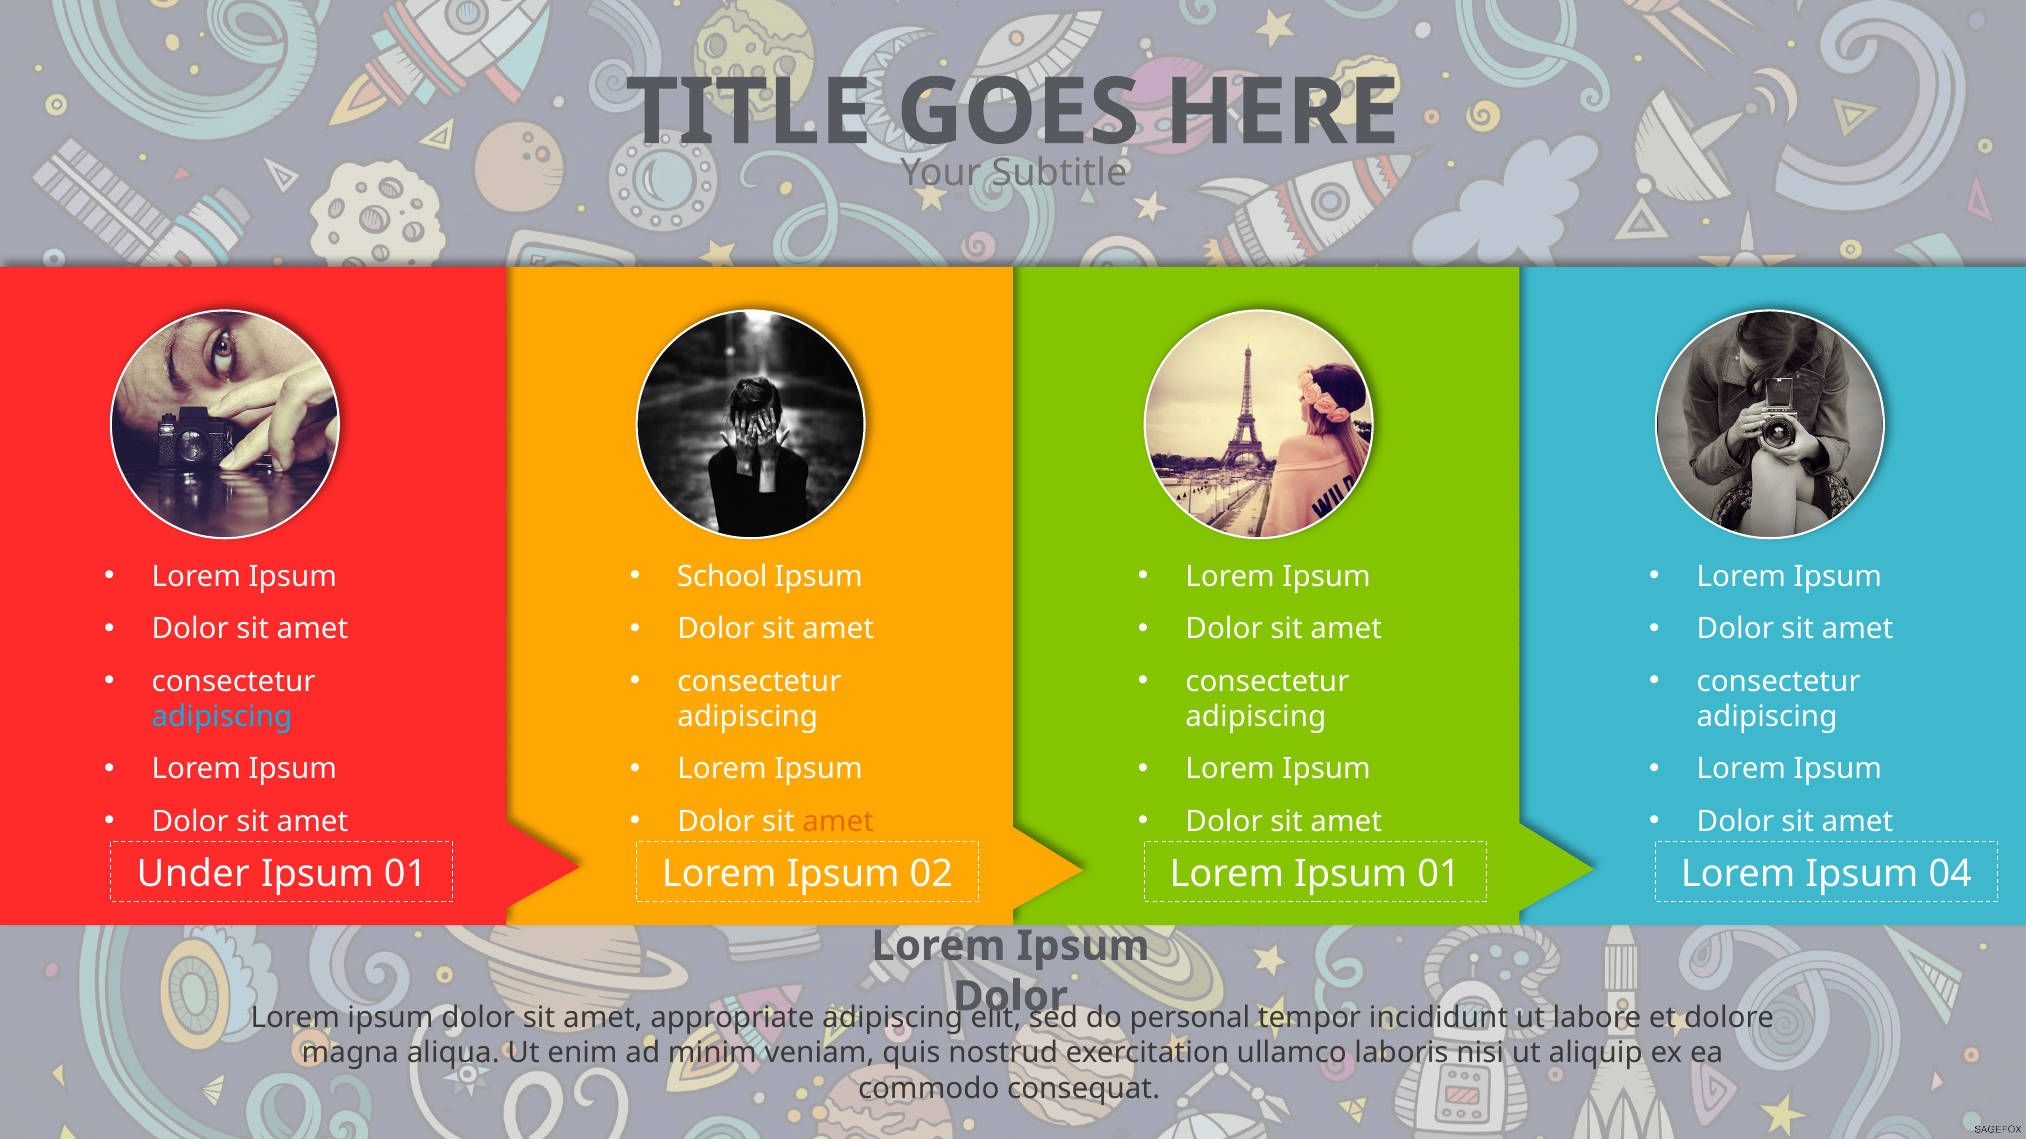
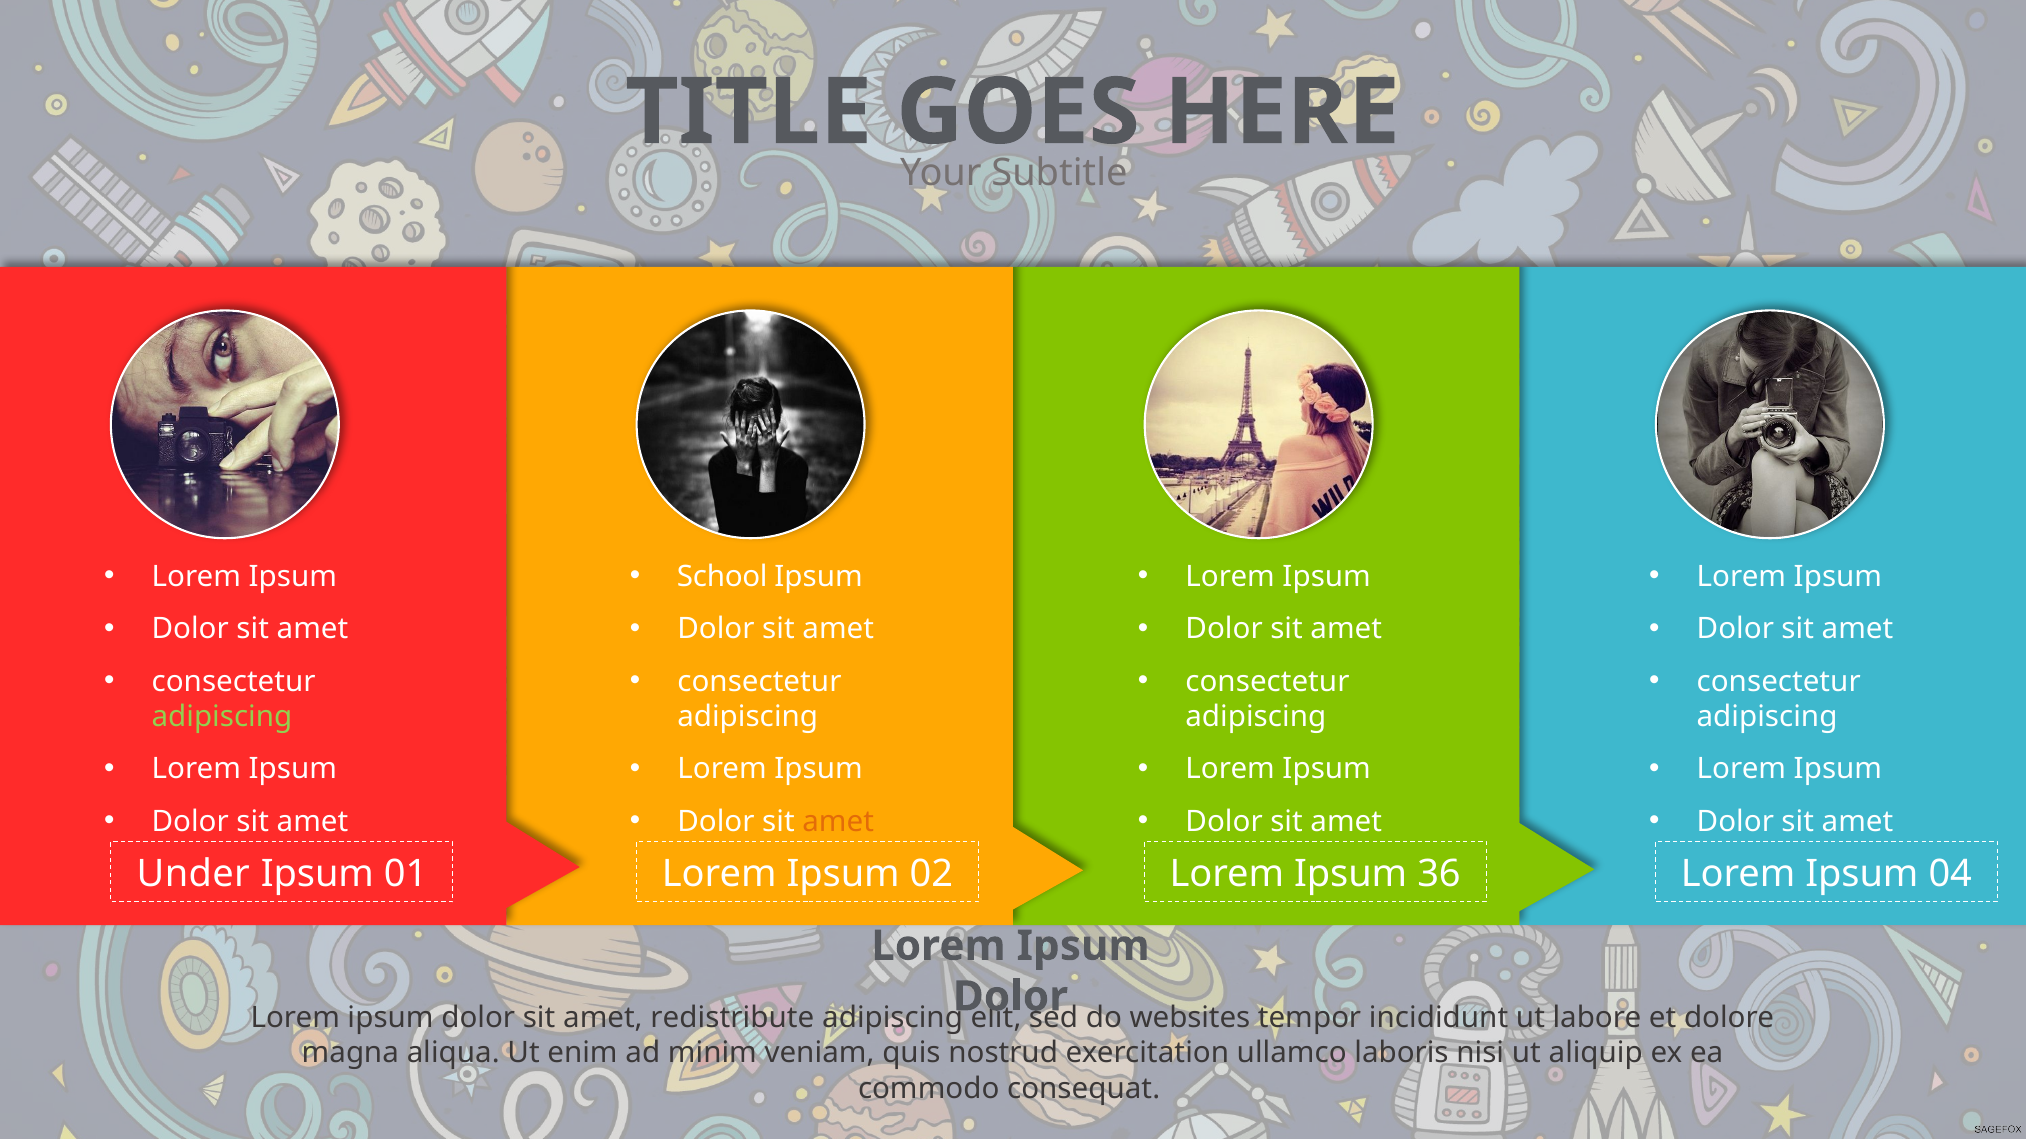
adipiscing colour: light blue -> light green (222, 717)
Lorem Ipsum 01: 01 -> 36 (1439, 875)
appropriate: appropriate -> redistribute (732, 1018)
personal: personal -> websites (1190, 1018)
